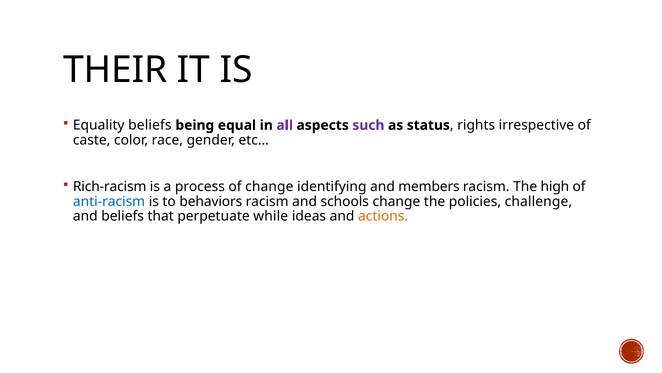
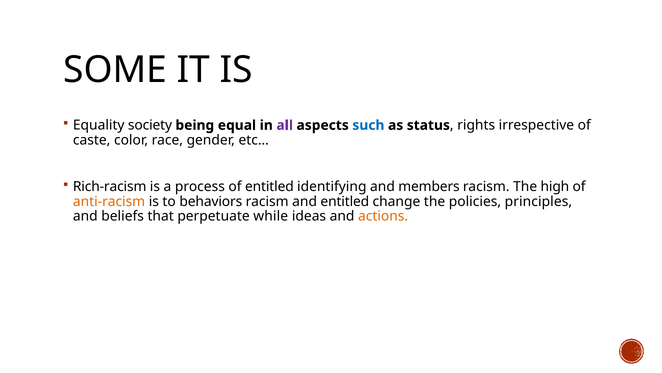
THEIR: THEIR -> SOME (115, 70)
Equality beliefs: beliefs -> society (150, 125)
such colour: purple -> blue (368, 125)
of change: change -> entitled (269, 186)
anti-racism colour: blue -> orange (109, 201)
and schools: schools -> entitled (345, 201)
challenge: challenge -> principles (538, 201)
